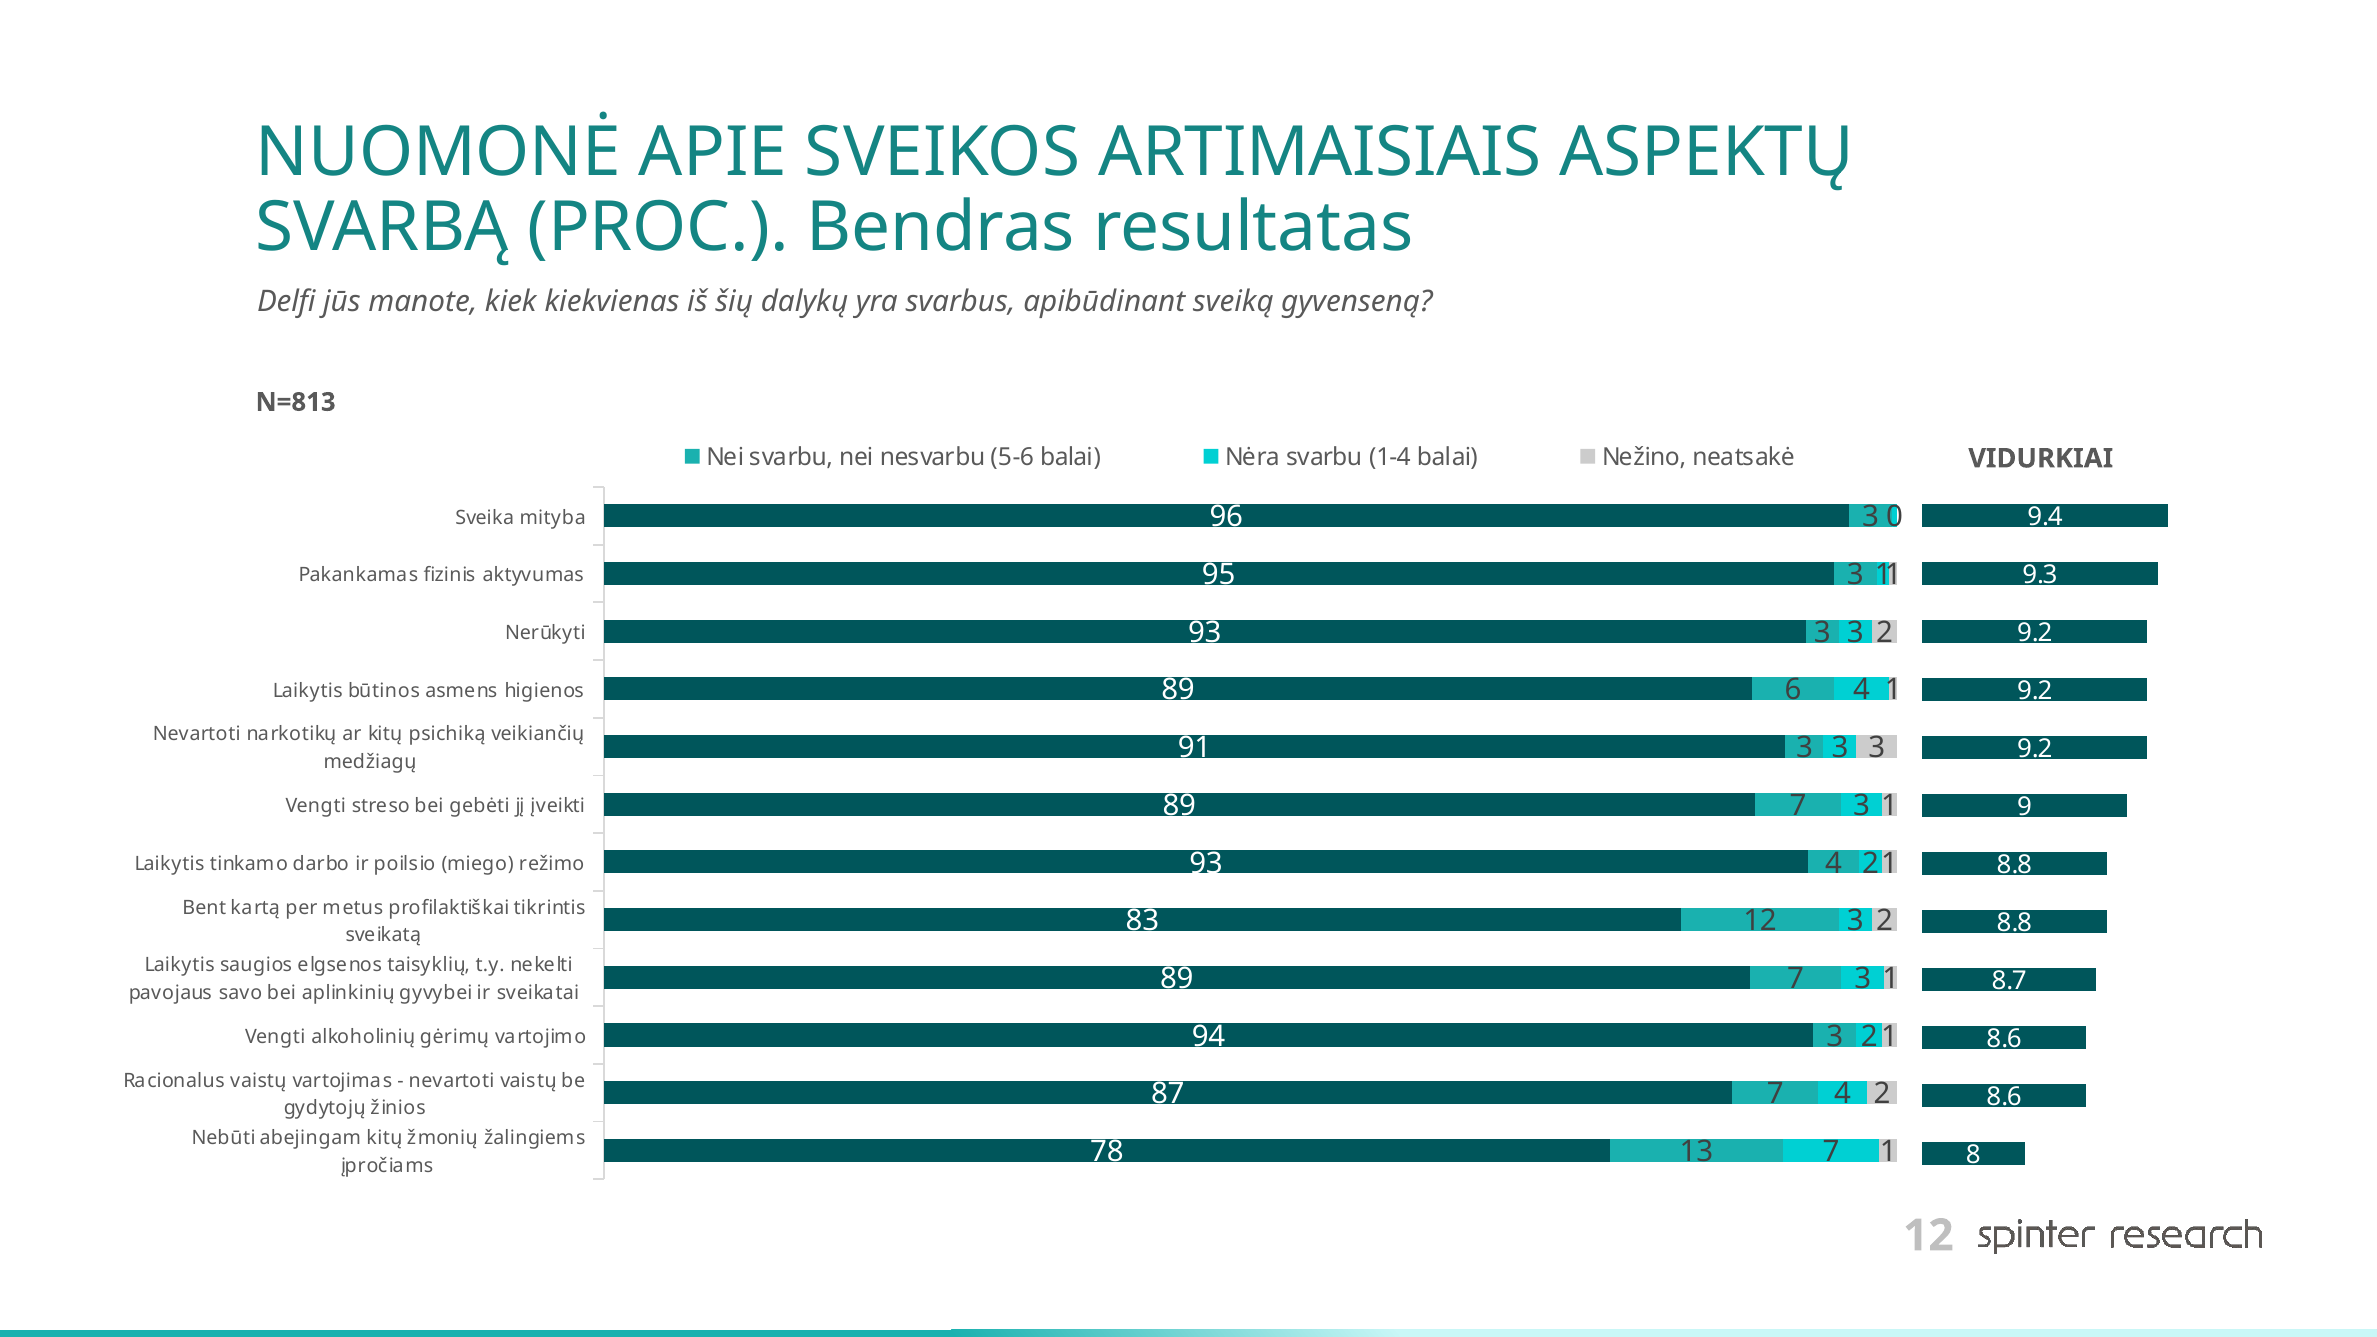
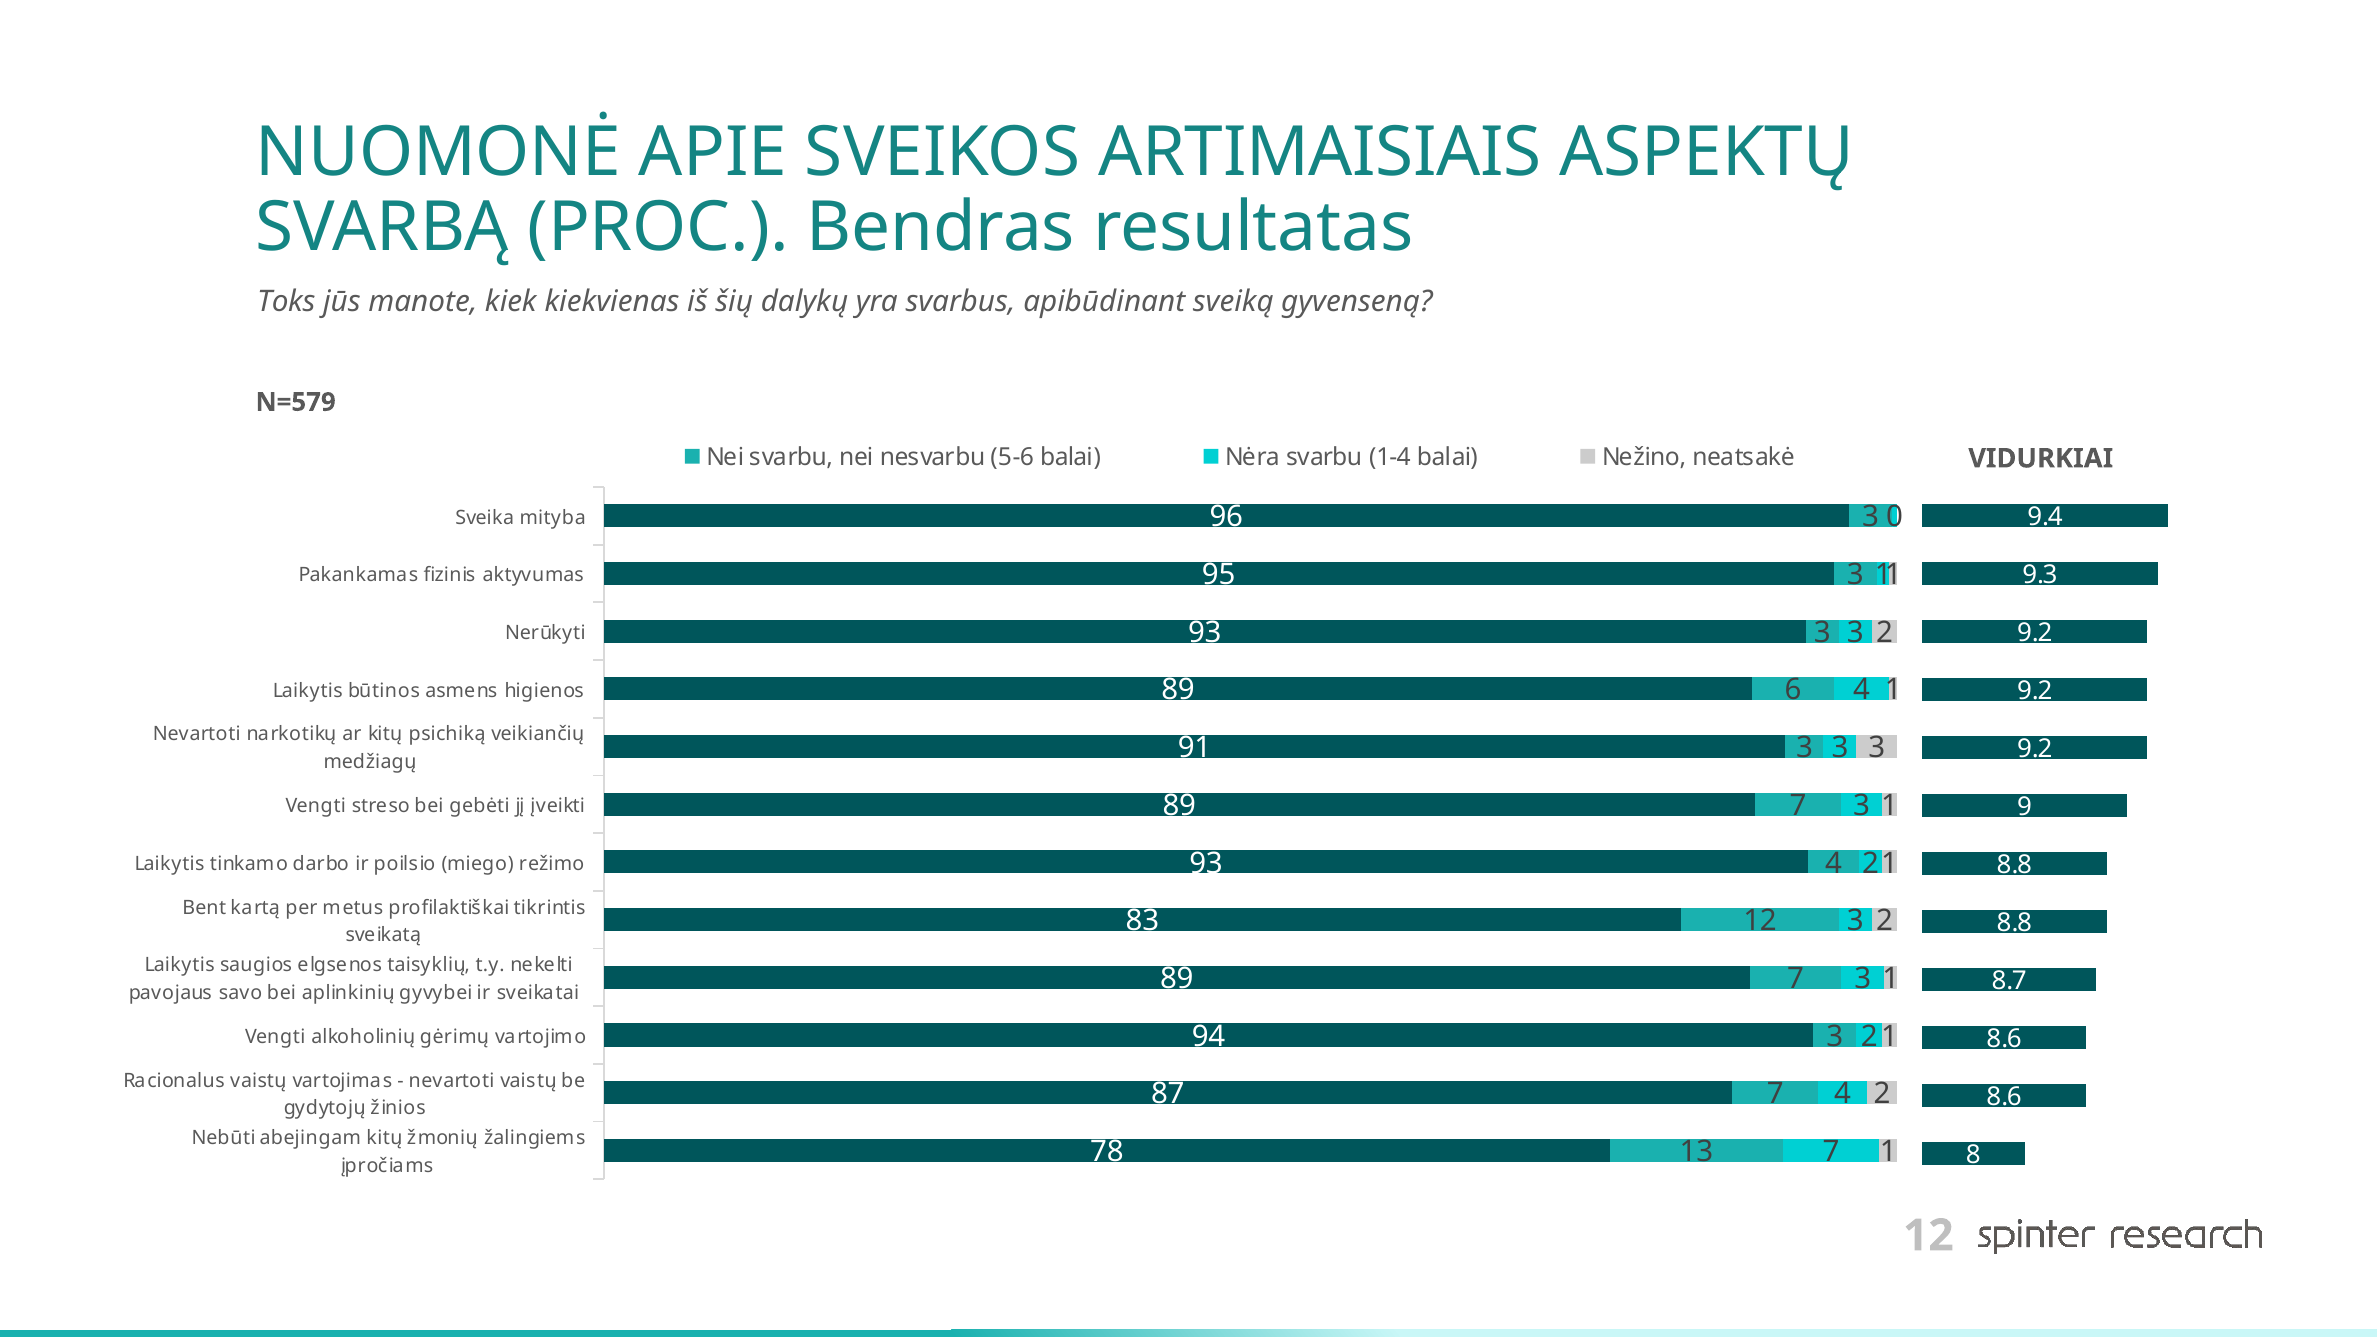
Delfi: Delfi -> Toks (286, 302)
N=813: N=813 -> N=579 (296, 402)
